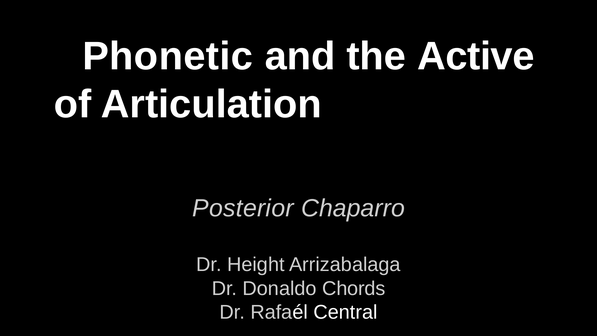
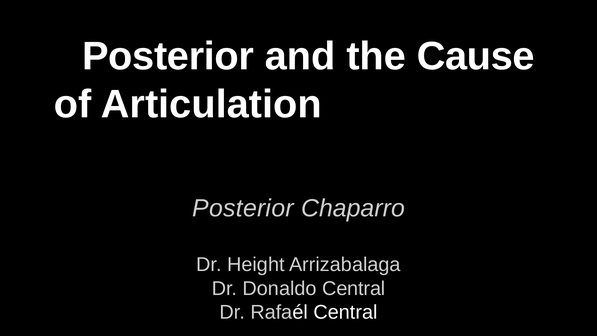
Phonetic: Phonetic -> Posterior (168, 56)
Active: Active -> Cause (476, 56)
Donaldo Chords: Chords -> Central (354, 288)
